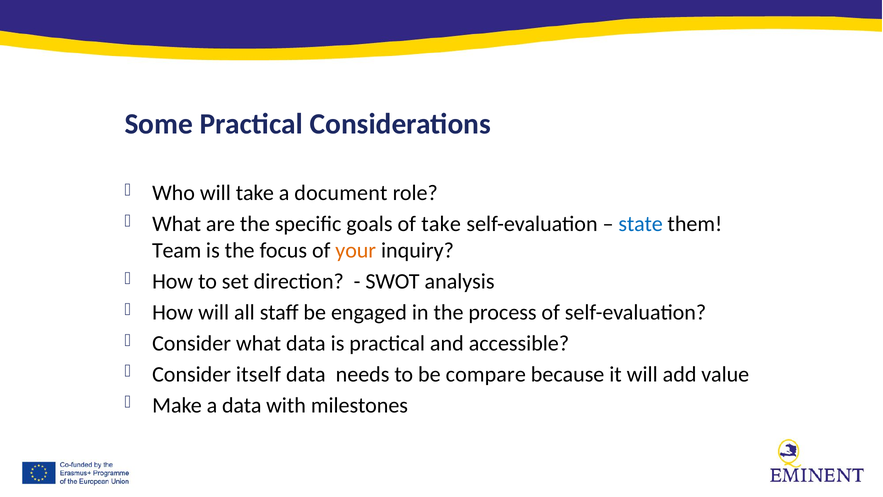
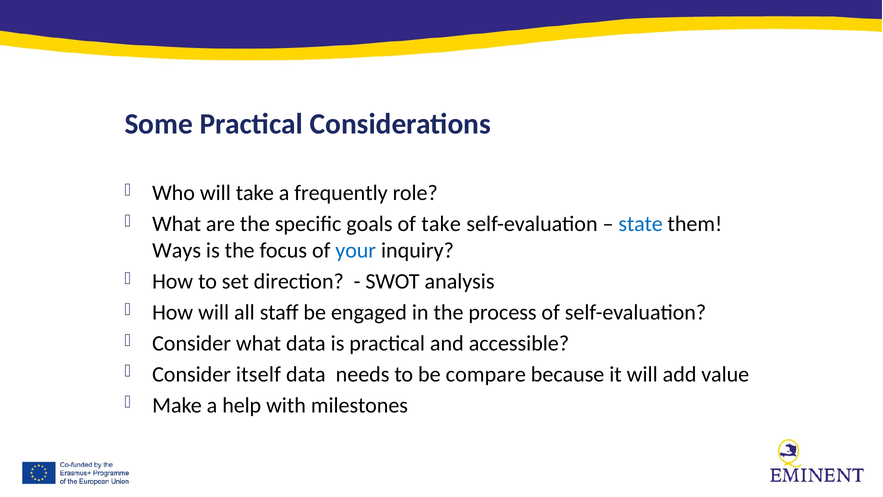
document: document -> frequently (341, 193)
Team: Team -> Ways (177, 250)
your colour: orange -> blue (356, 250)
a data: data -> help (242, 405)
